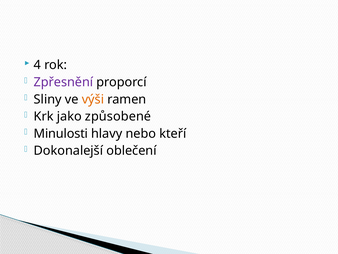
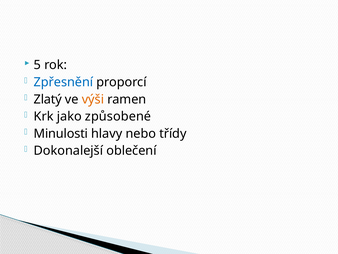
4: 4 -> 5 (37, 65)
Zpřesnění colour: purple -> blue (63, 82)
Sliny: Sliny -> Zlatý (48, 99)
kteří: kteří -> třídy (173, 133)
